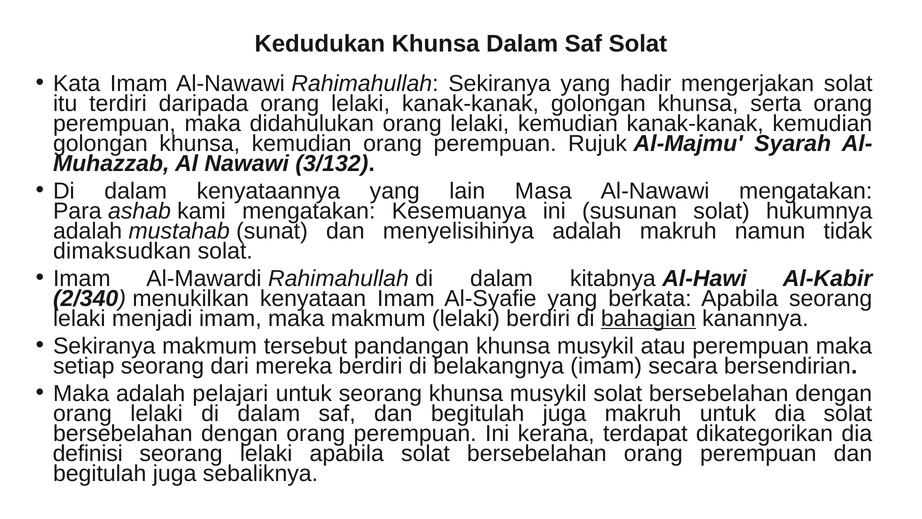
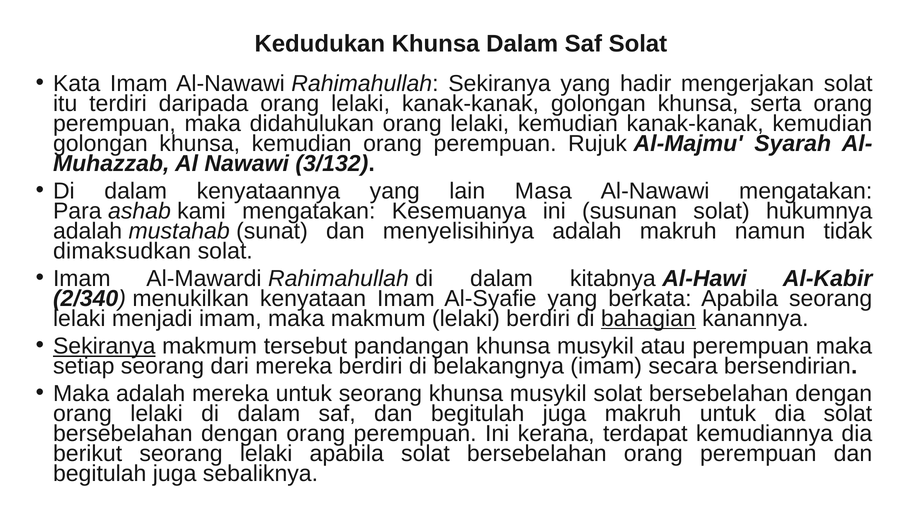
Sekiranya underline: none -> present (104, 346)
adalah pelajari: pelajari -> mereka (230, 394)
dikategorikan: dikategorikan -> kemudiannya (764, 433)
definisi: definisi -> berikut (88, 453)
